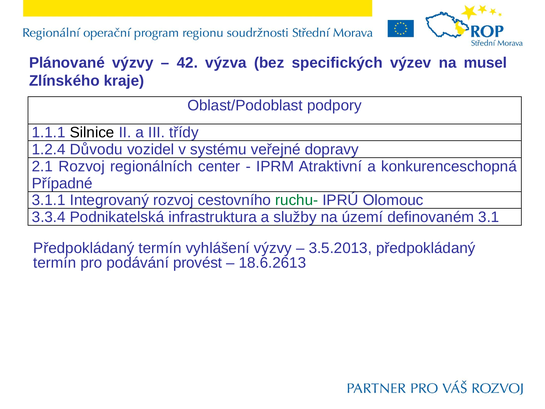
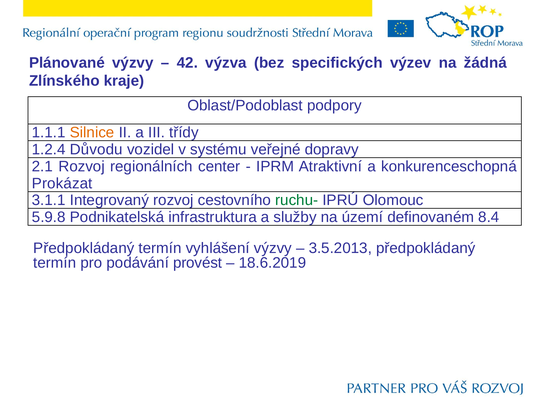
musel: musel -> žádná (485, 63)
Silnice colour: black -> orange (92, 133)
Případné: Případné -> Prokázat (62, 183)
3.3.4: 3.3.4 -> 5.9.8 (49, 217)
3.1: 3.1 -> 8.4 (489, 217)
18.6.2613: 18.6.2613 -> 18.6.2019 (272, 263)
